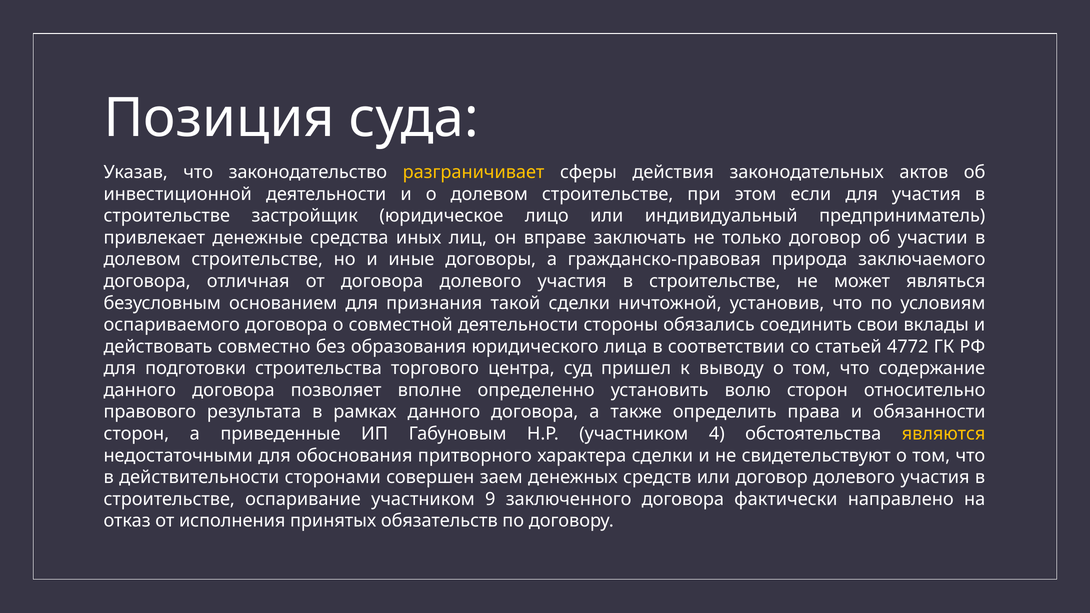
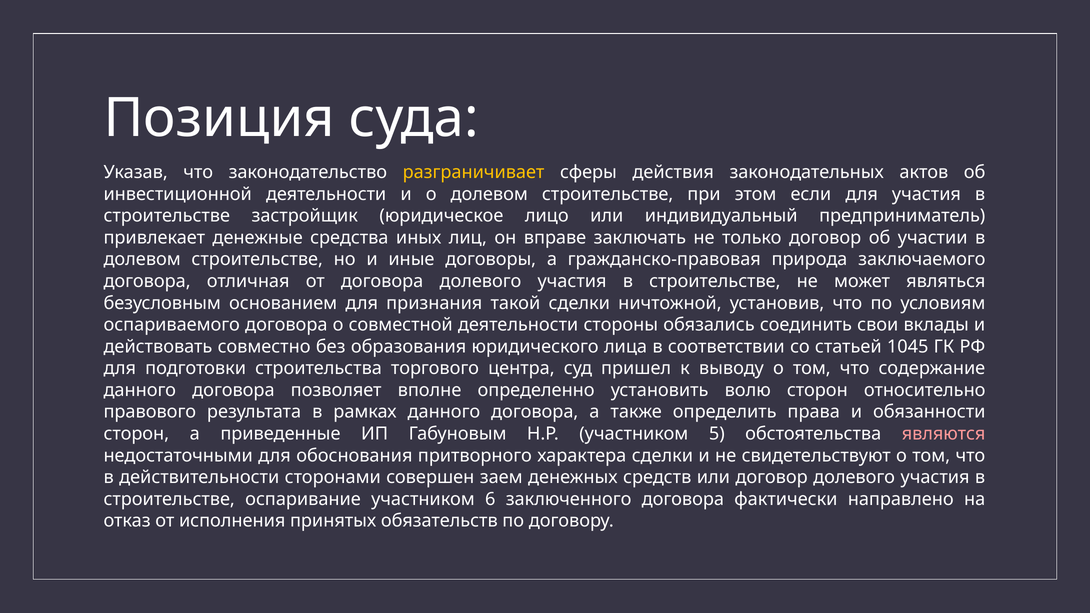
4772: 4772 -> 1045 (908, 347)
4: 4 -> 5 (717, 434)
являются colour: yellow -> pink (944, 434)
9: 9 -> 6 (490, 499)
